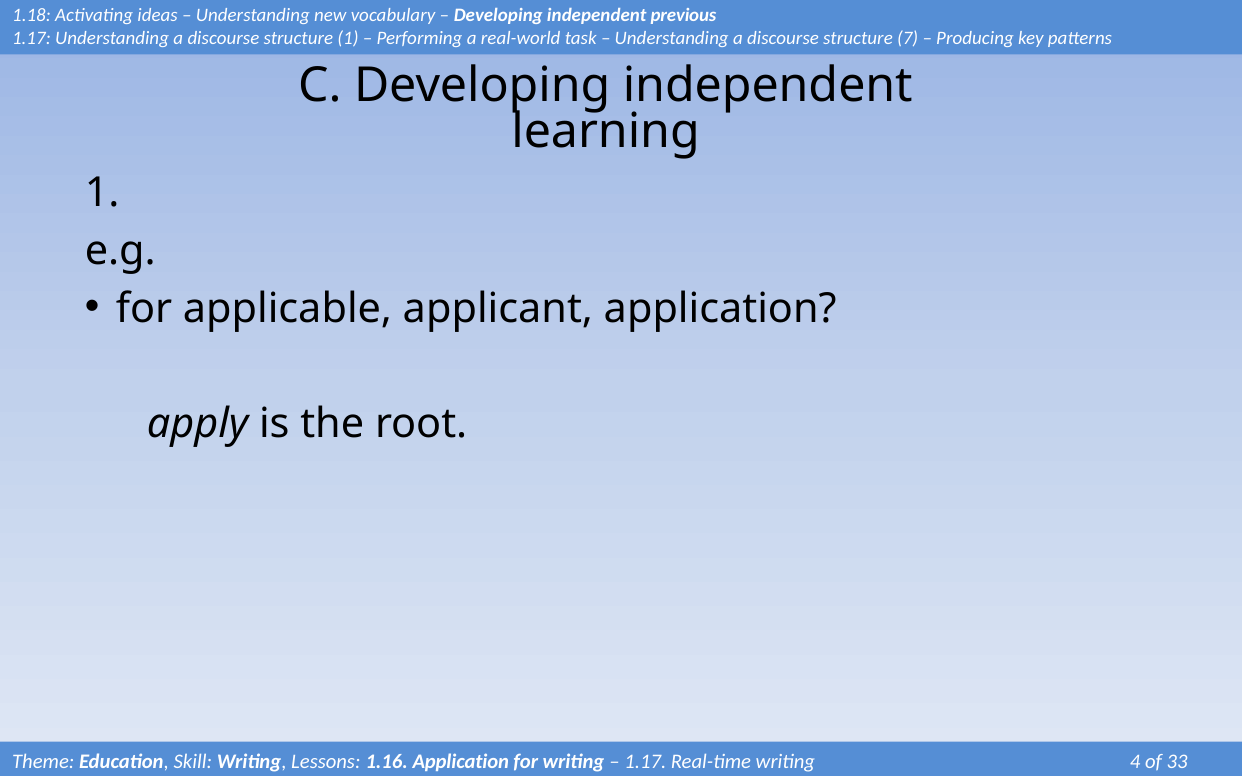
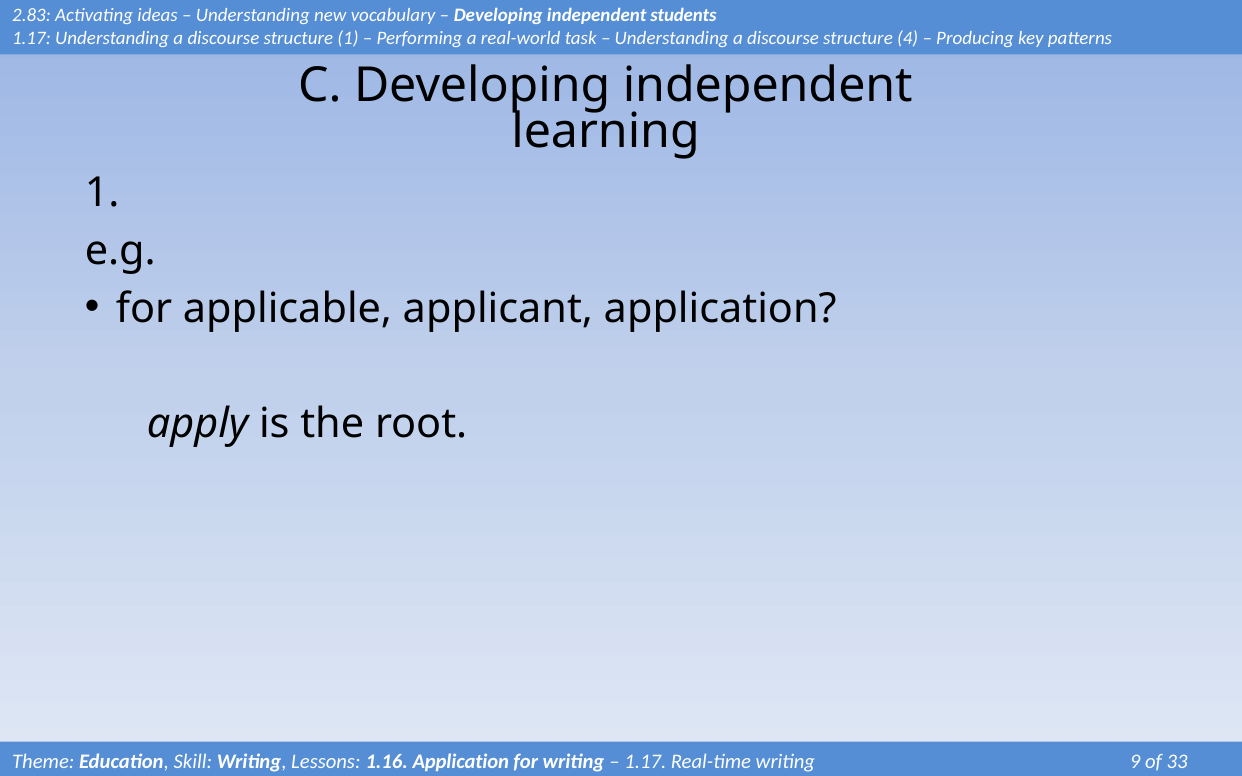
1.18: 1.18 -> 2.83 (32, 15)
previous: previous -> students (683, 15)
7: 7 -> 4 (908, 38)
4: 4 -> 9 (1135, 762)
